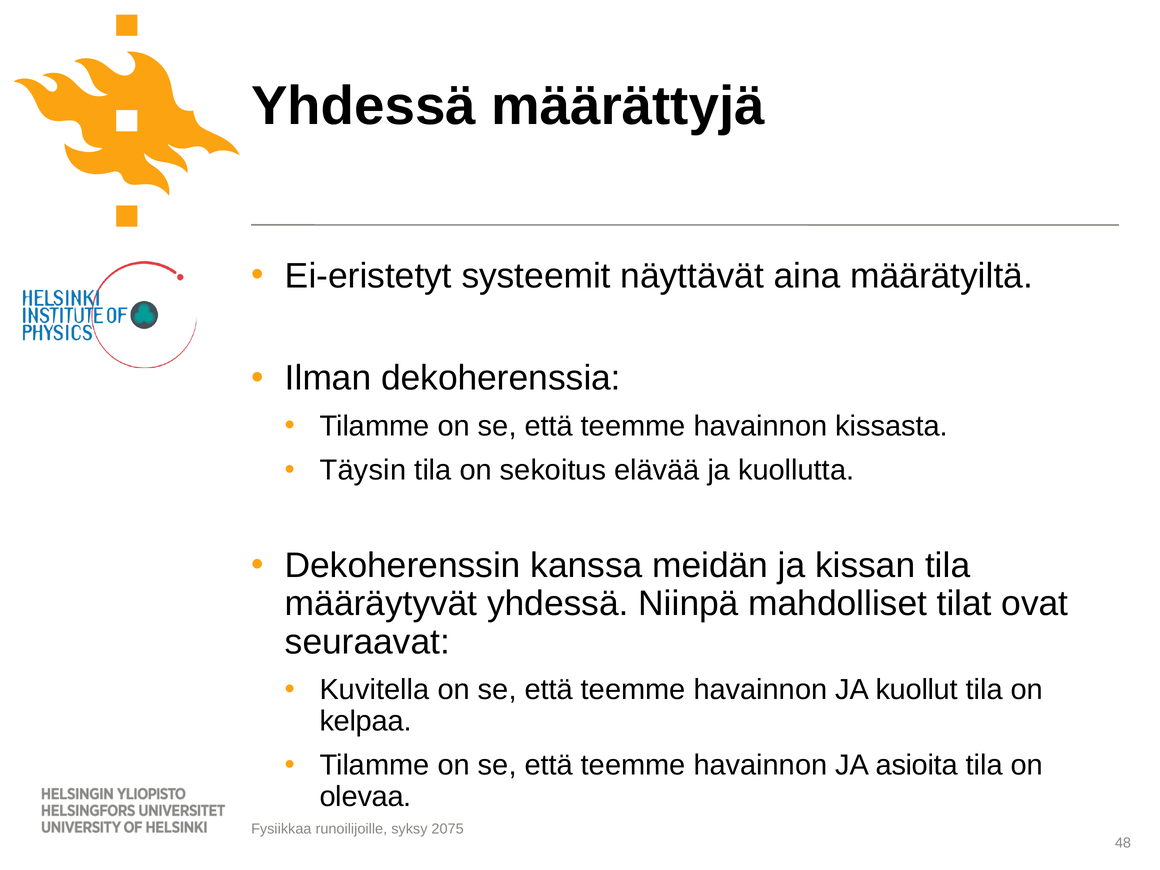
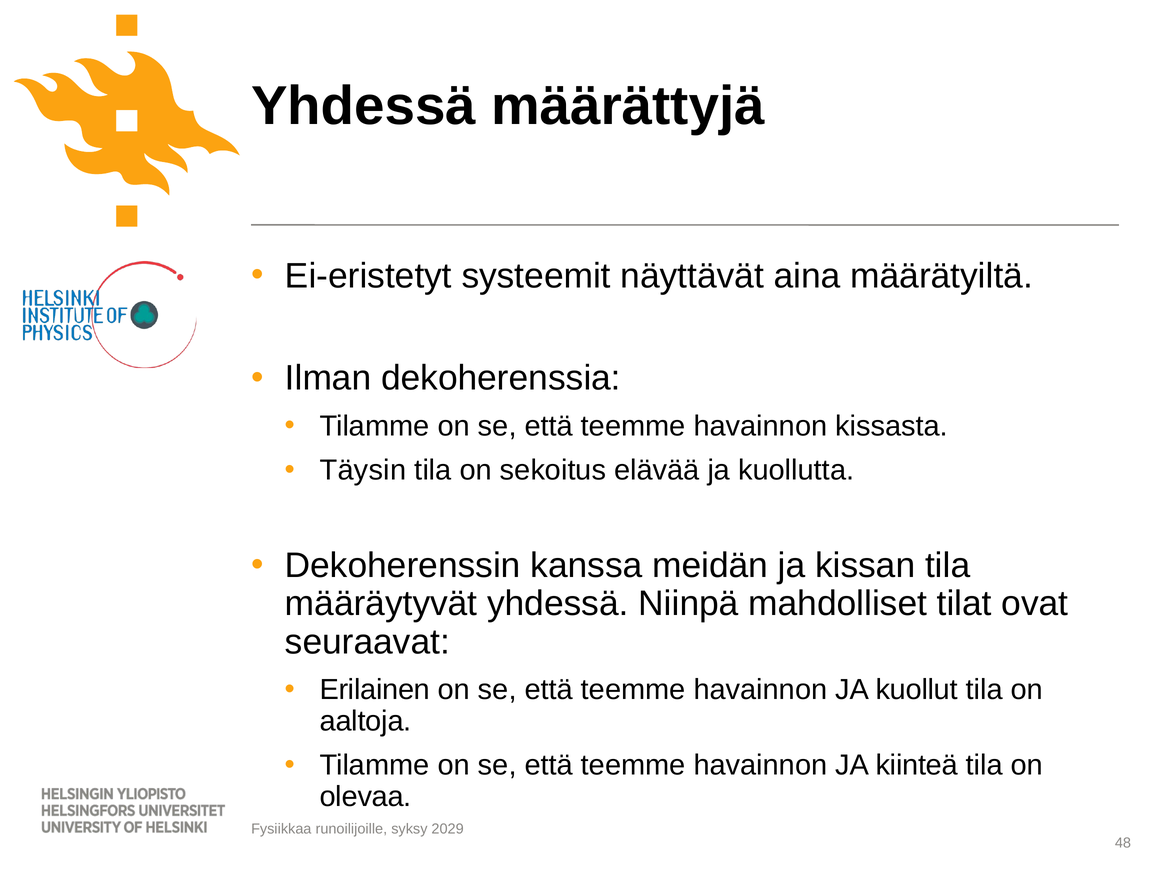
Kuvitella: Kuvitella -> Erilainen (375, 690)
kelpaa: kelpaa -> aaltoja (366, 721)
asioita: asioita -> kiinteä (917, 765)
2075: 2075 -> 2029 (448, 829)
